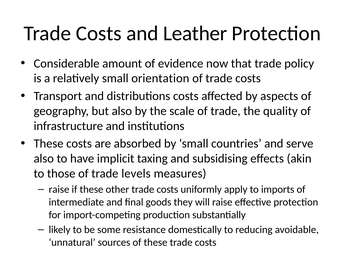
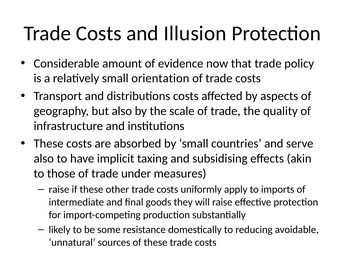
Leather: Leather -> Illusion (195, 33)
levels: levels -> under (136, 173)
